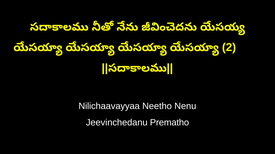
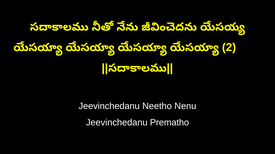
Nilichaavayyaa: Nilichaavayyaa -> Jeevinchedanu (109, 107)
